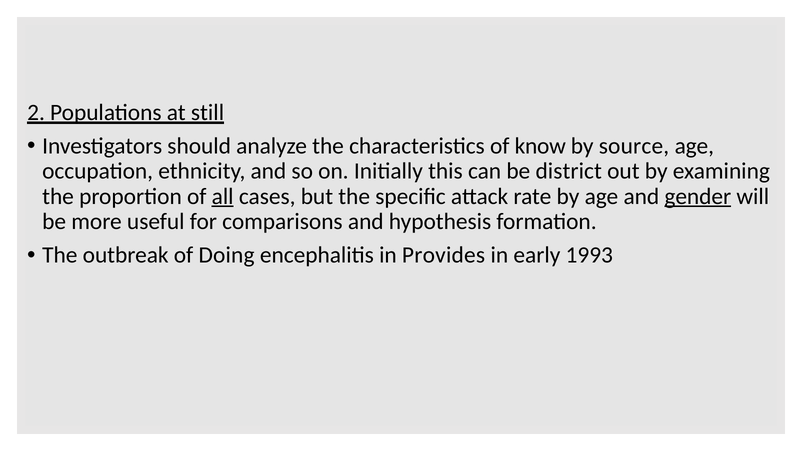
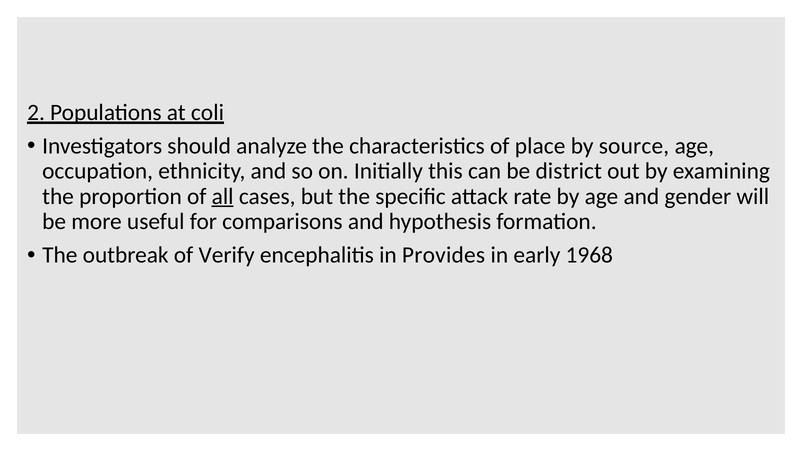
still: still -> coli (207, 113)
know: know -> place (540, 146)
gender underline: present -> none (698, 196)
Doing: Doing -> Verify (227, 255)
1993: 1993 -> 1968 (589, 255)
